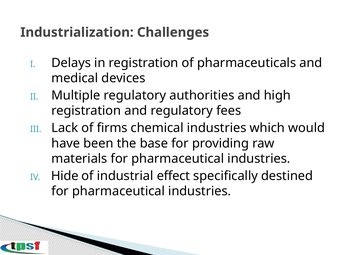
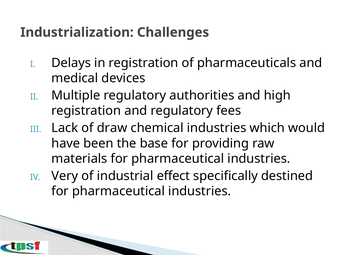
firms: firms -> draw (112, 128)
Hide: Hide -> Very (65, 176)
